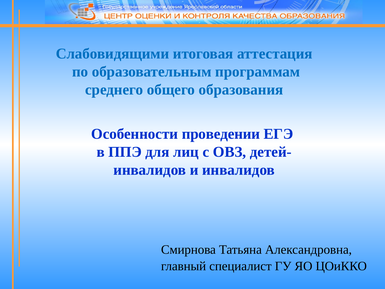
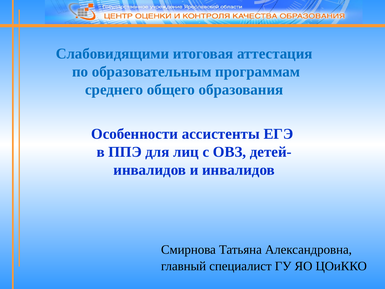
проведении: проведении -> ассистенты (221, 134)
